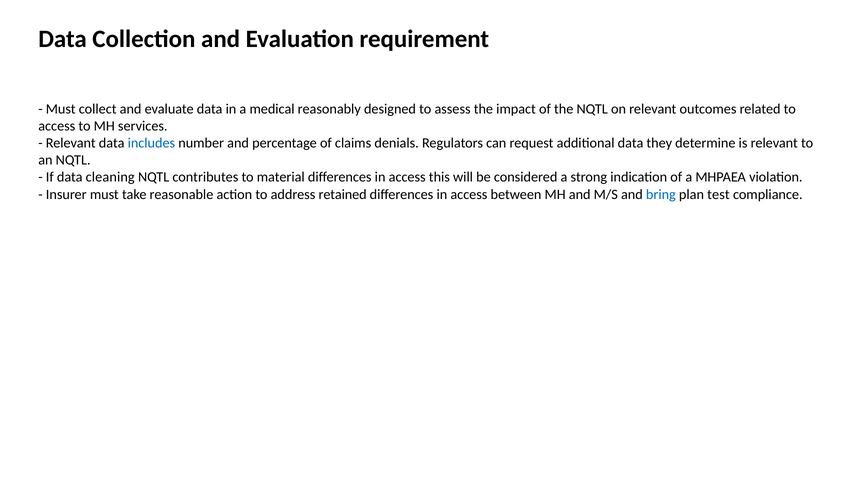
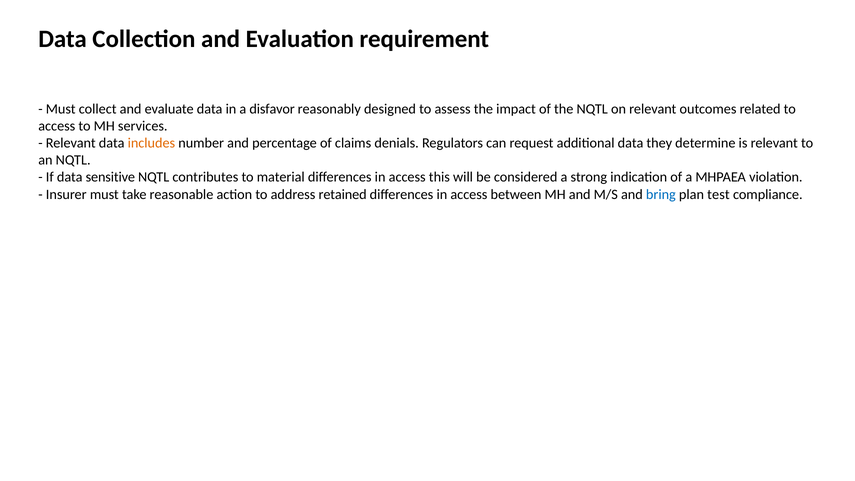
medical: medical -> disfavor (272, 109)
includes colour: blue -> orange (151, 143)
cleaning: cleaning -> sensitive (110, 177)
